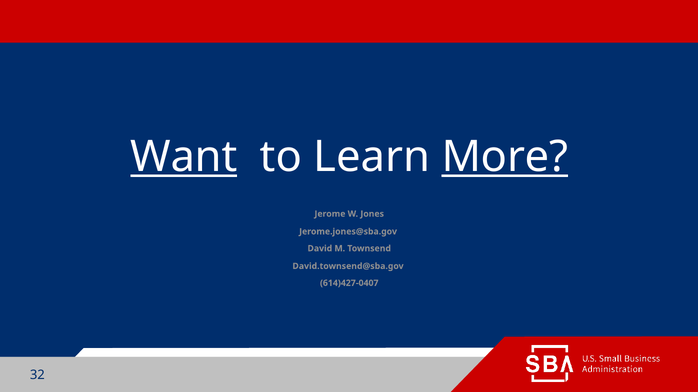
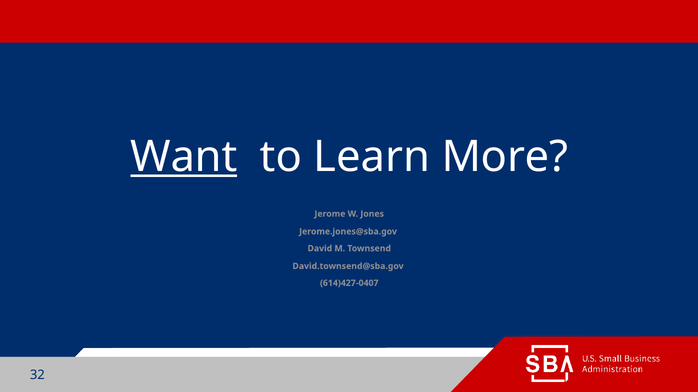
More underline: present -> none (505, 157)
